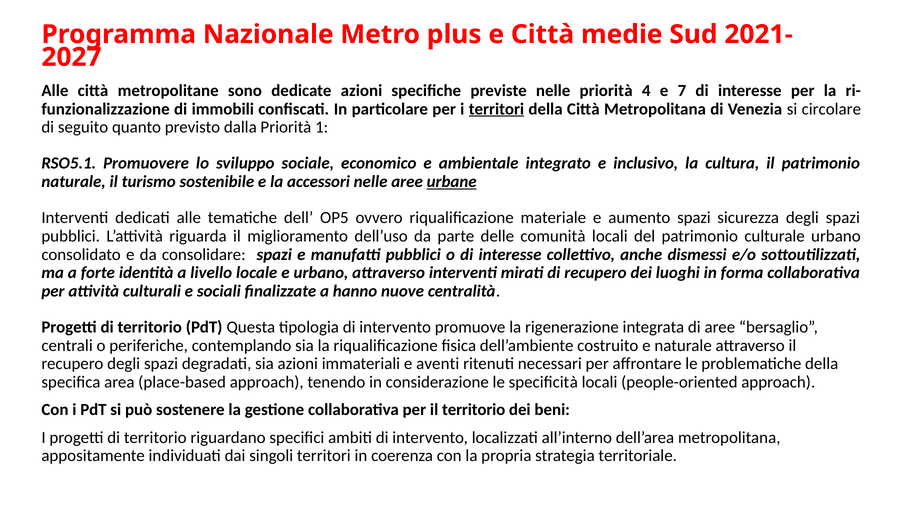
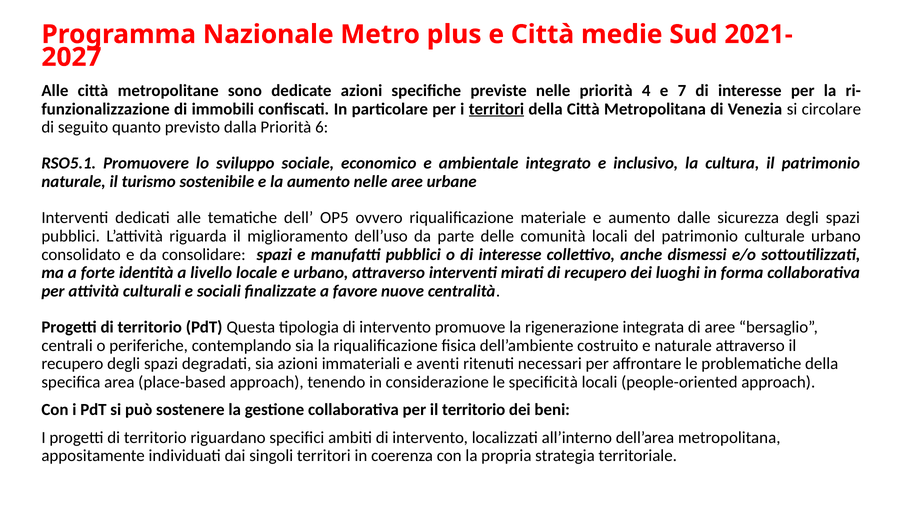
1: 1 -> 6 (322, 127)
la accessori: accessori -> aumento (318, 182)
urbane underline: present -> none (452, 182)
aumento spazi: spazi -> dalle (694, 218)
hanno: hanno -> favore (355, 291)
